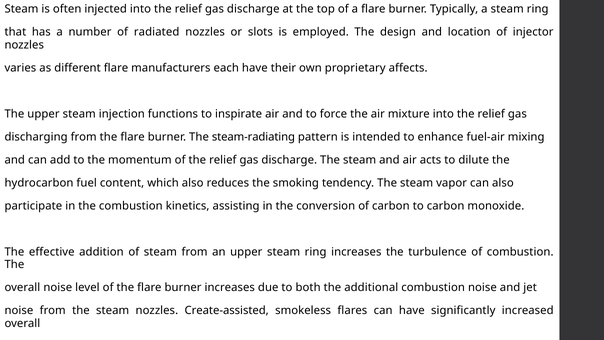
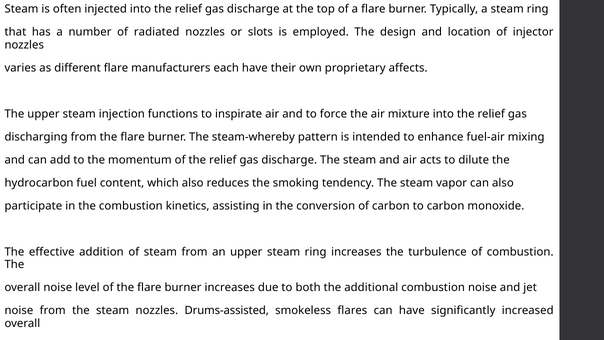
steam-radiating: steam-radiating -> steam-whereby (253, 137)
Create-assisted: Create-assisted -> Drums-assisted (227, 311)
